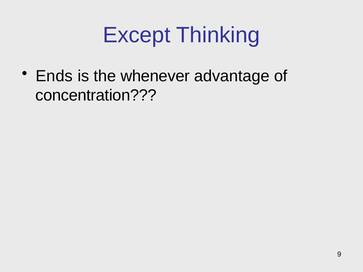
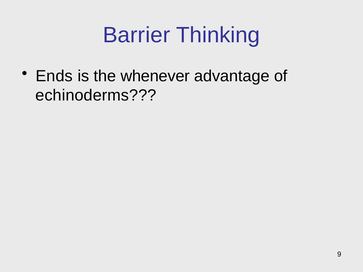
Except: Except -> Barrier (137, 35)
concentration: concentration -> echinoderms (96, 96)
